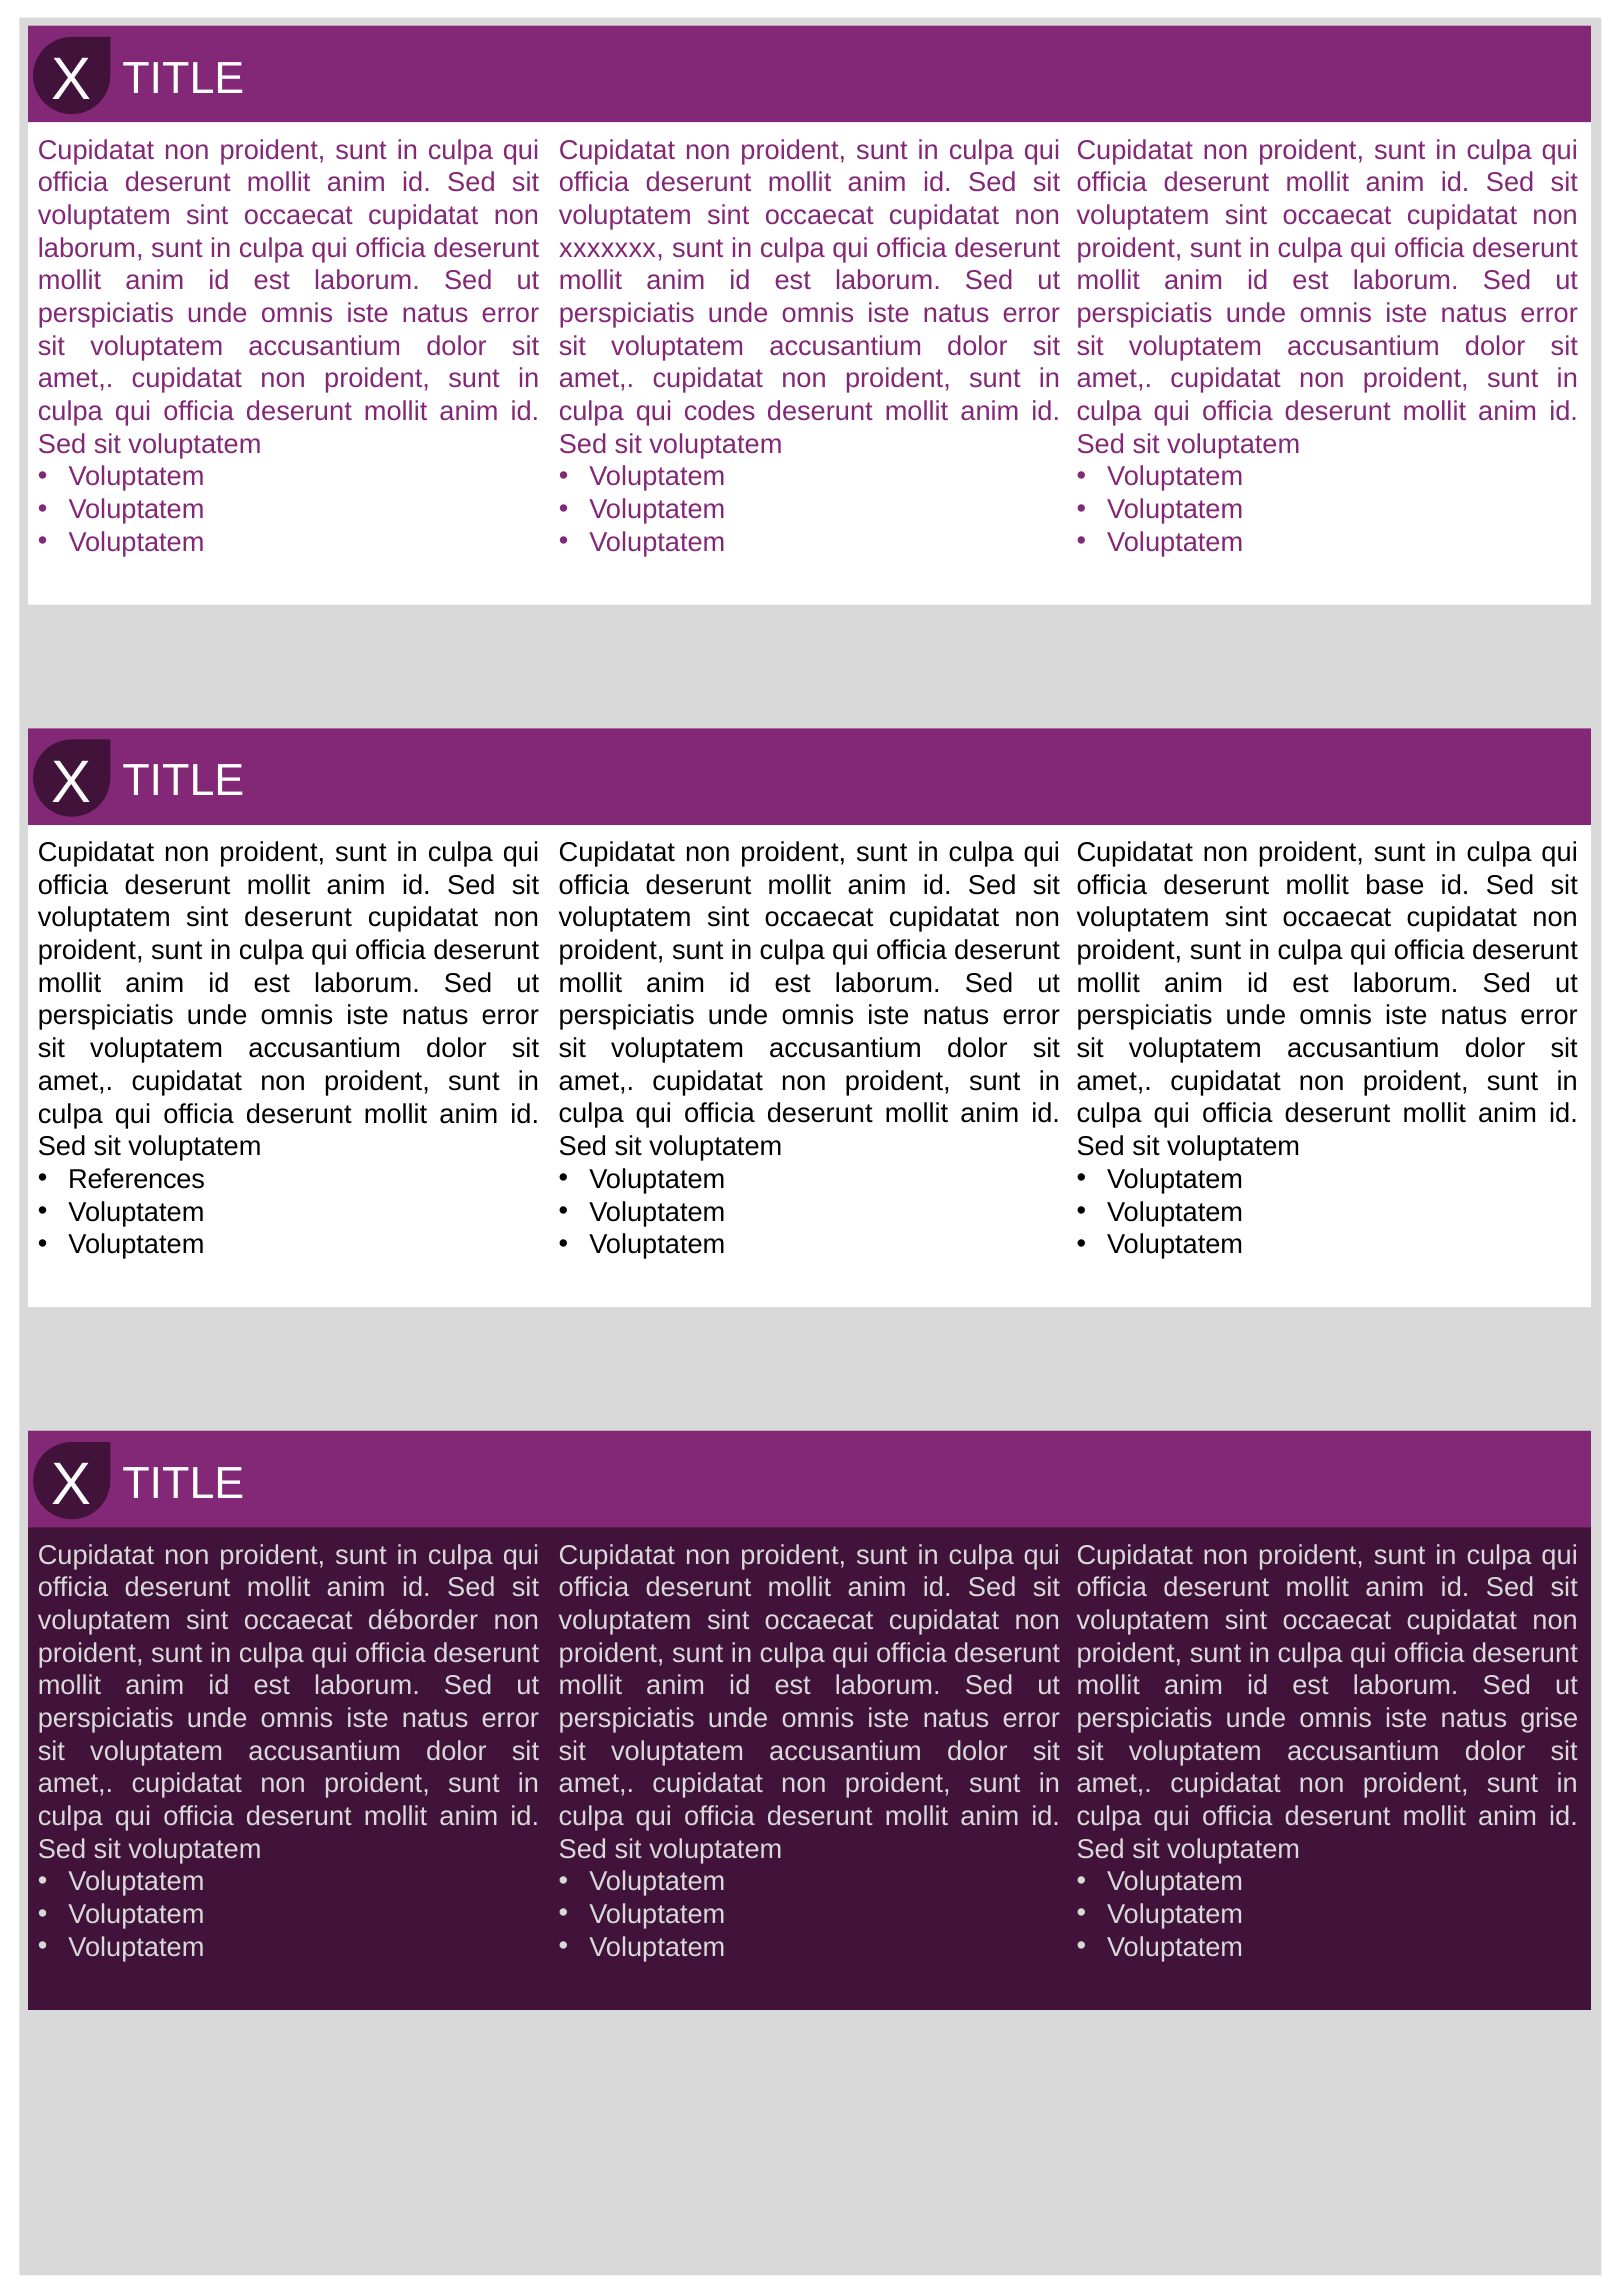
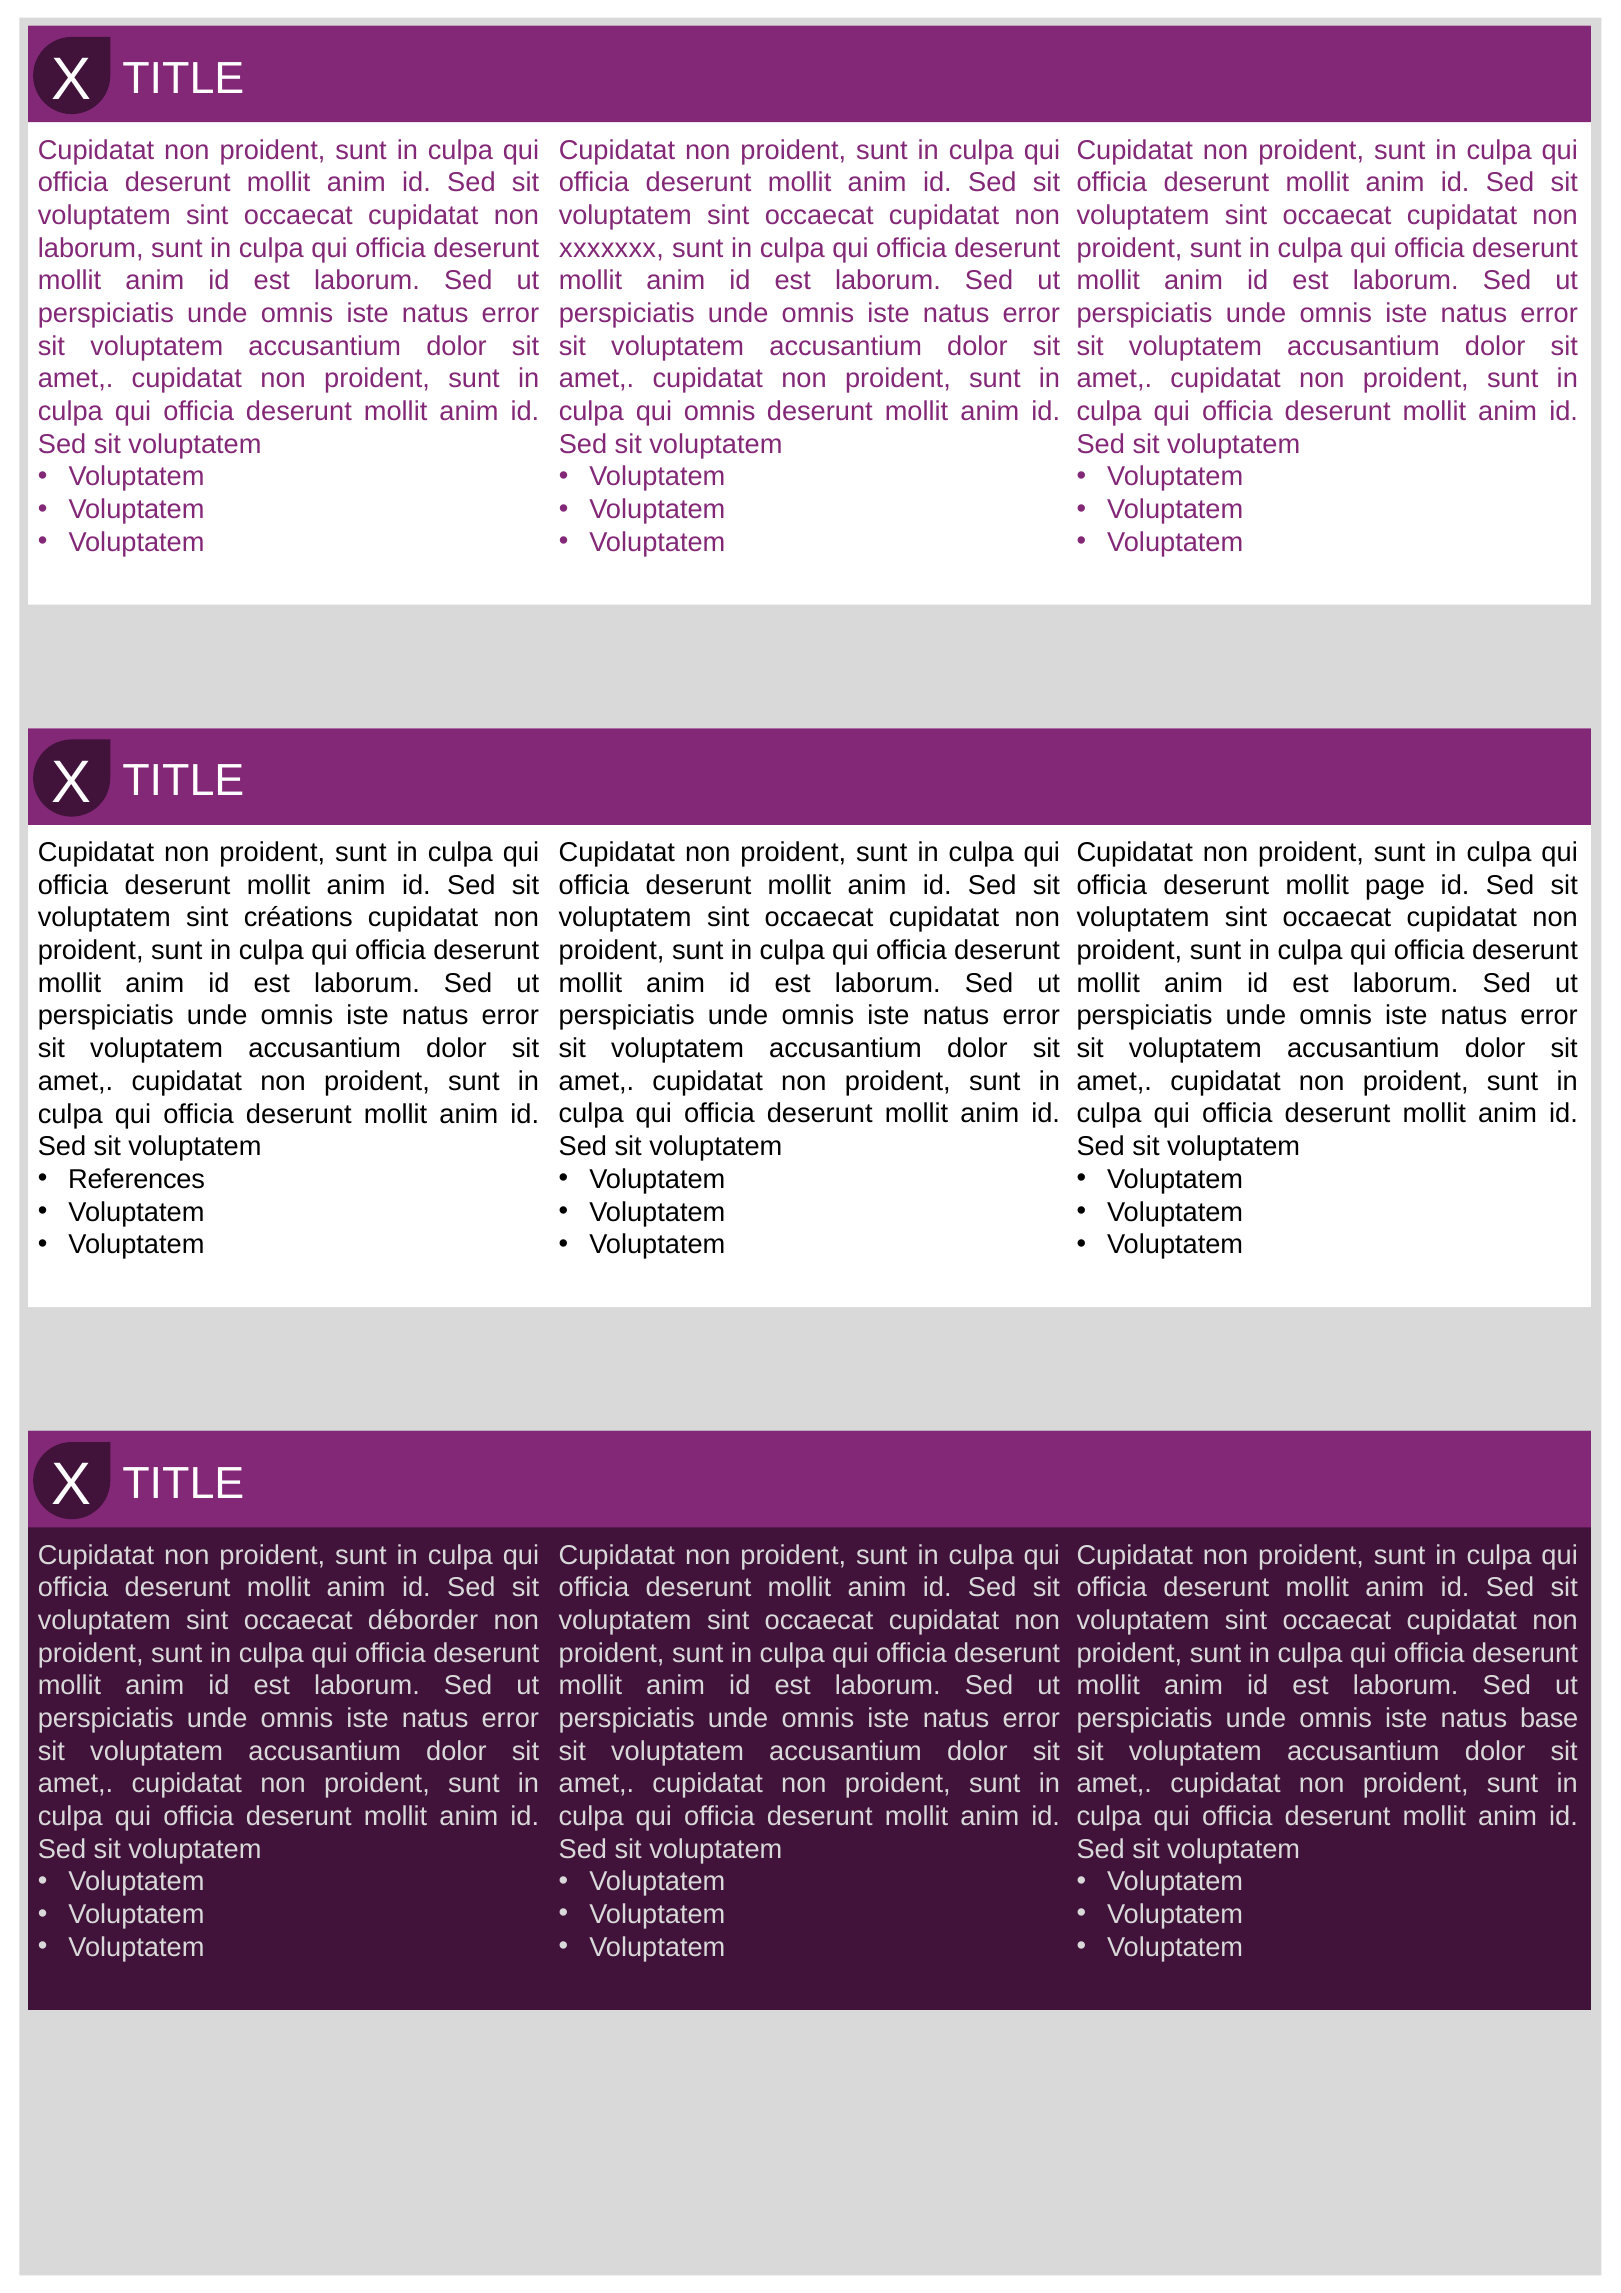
qui codes: codes -> omnis (720, 411)
base: base -> page (1395, 885)
sint deserunt: deserunt -> créations (298, 918)
grise: grise -> base (1549, 1718)
